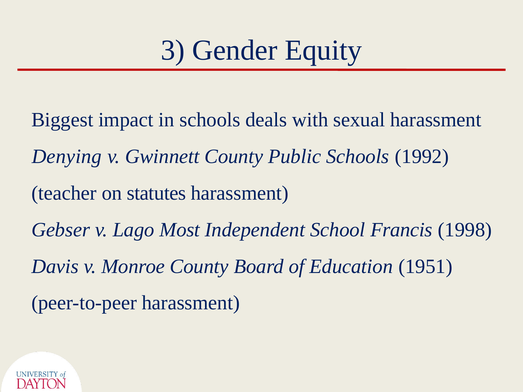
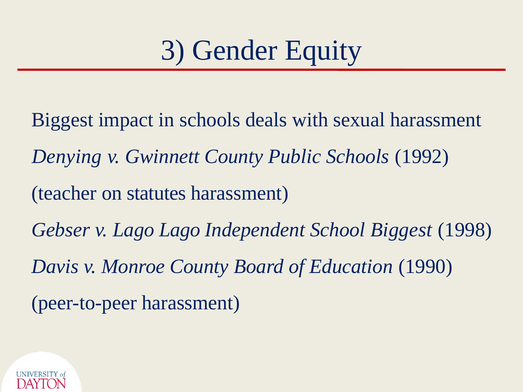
Lago Most: Most -> Lago (180, 230)
School Francis: Francis -> Biggest (401, 230)
1951: 1951 -> 1990 (425, 267)
